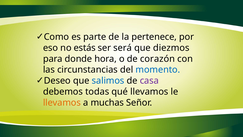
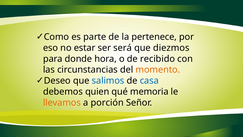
estás: estás -> estar (85, 48)
corazón: corazón -> recibido (157, 59)
momento colour: blue -> orange (158, 70)
casa colour: purple -> blue (149, 81)
todas: todas -> quien (97, 91)
qué llevamos: llevamos -> memoria (149, 91)
muchas: muchas -> porción (107, 102)
